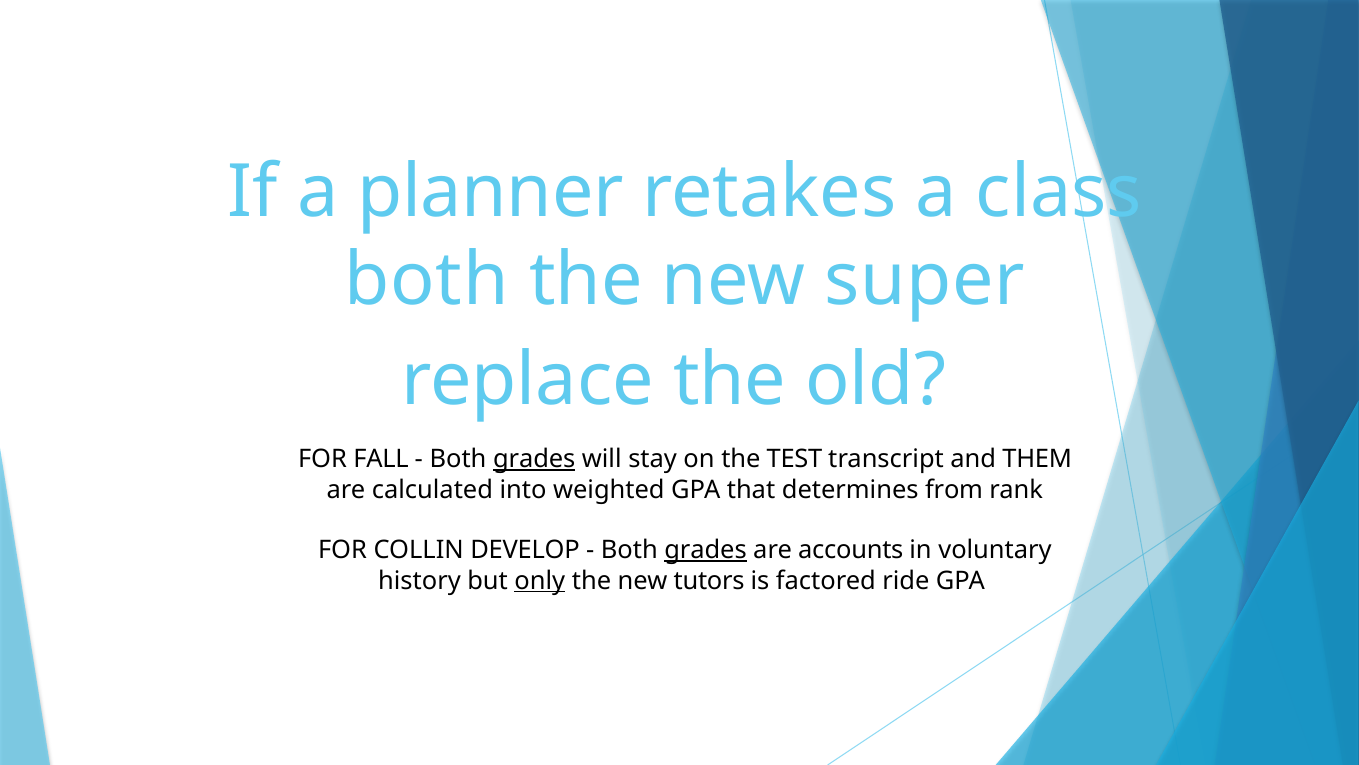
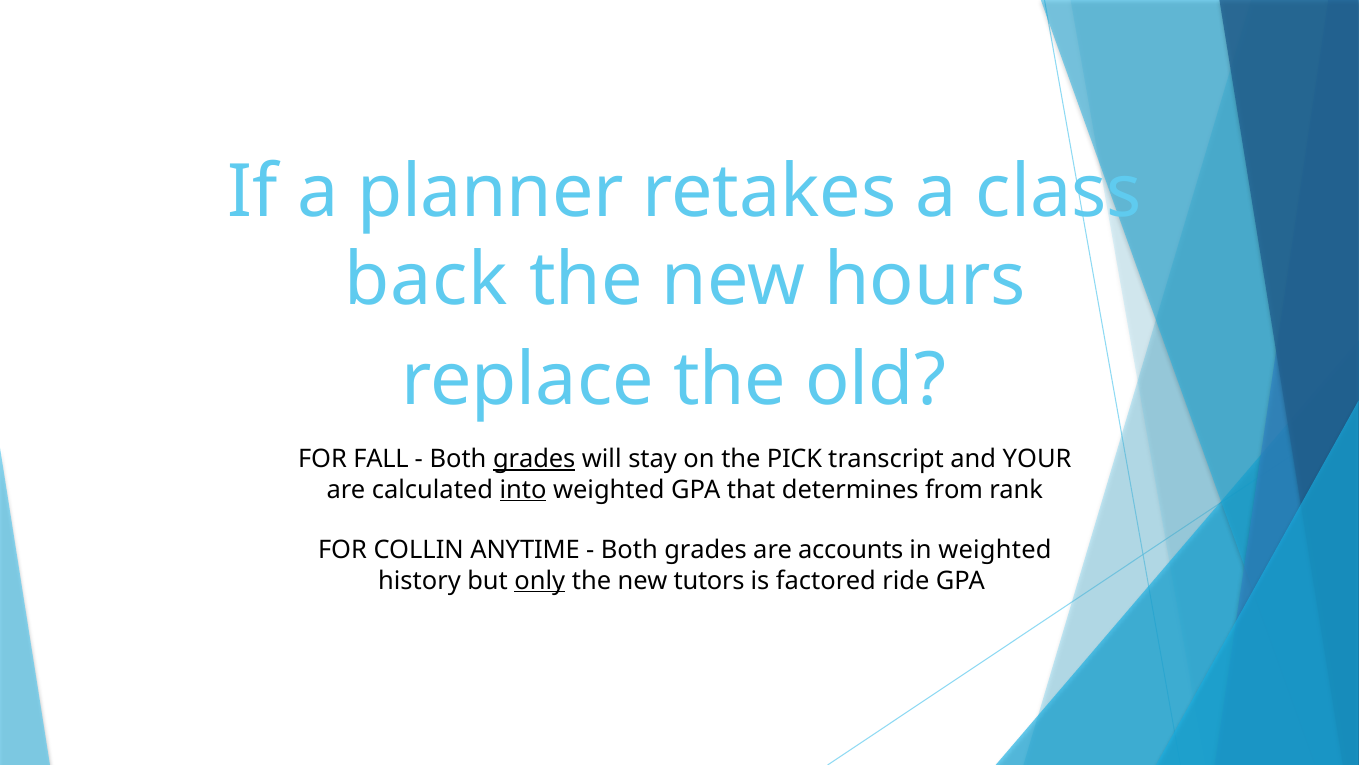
both: both -> back (427, 280)
super: super -> hours (925, 280)
TEST: TEST -> PICK (795, 459)
THEM: THEM -> YOUR (1037, 459)
into underline: none -> present (523, 489)
DEVELOP: DEVELOP -> ANYTIME (525, 550)
grades underline: present -> none (706, 550)
in voluntary: voluntary -> weighted (995, 550)
